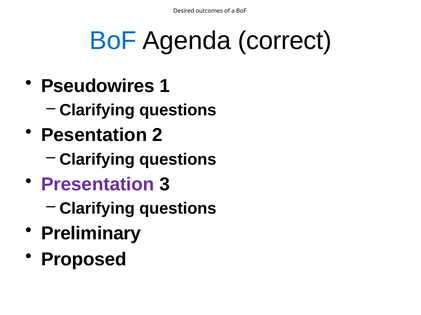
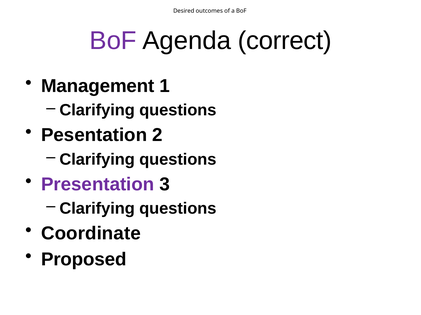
BoF colour: blue -> purple (113, 41)
Pseudowires: Pseudowires -> Management (98, 86)
Preliminary: Preliminary -> Coordinate (91, 234)
